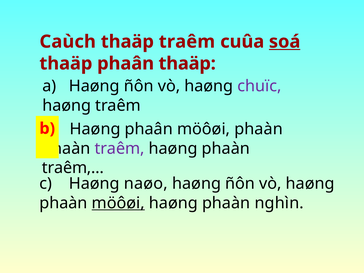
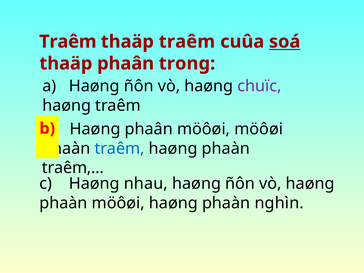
Caùch: Caùch -> Traêm (68, 42)
phaân thaäp: thaäp -> trong (187, 63)
möôøi phaàn: phaàn -> möôøi (259, 129)
traêm colour: purple -> blue (120, 148)
naøo: naøo -> nhau (146, 183)
möôøi underline: present -> none (118, 203)
